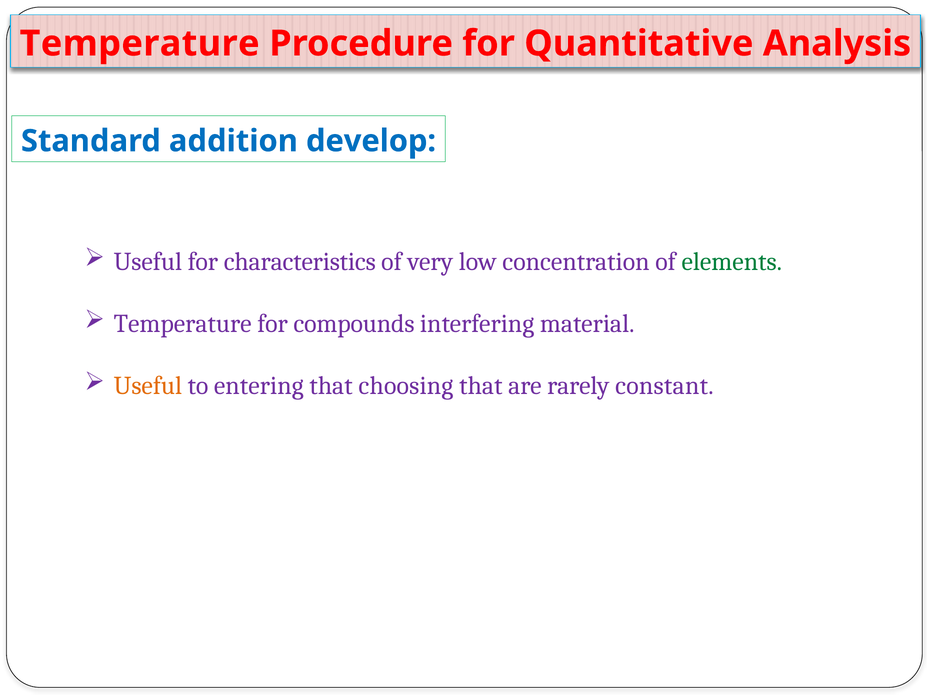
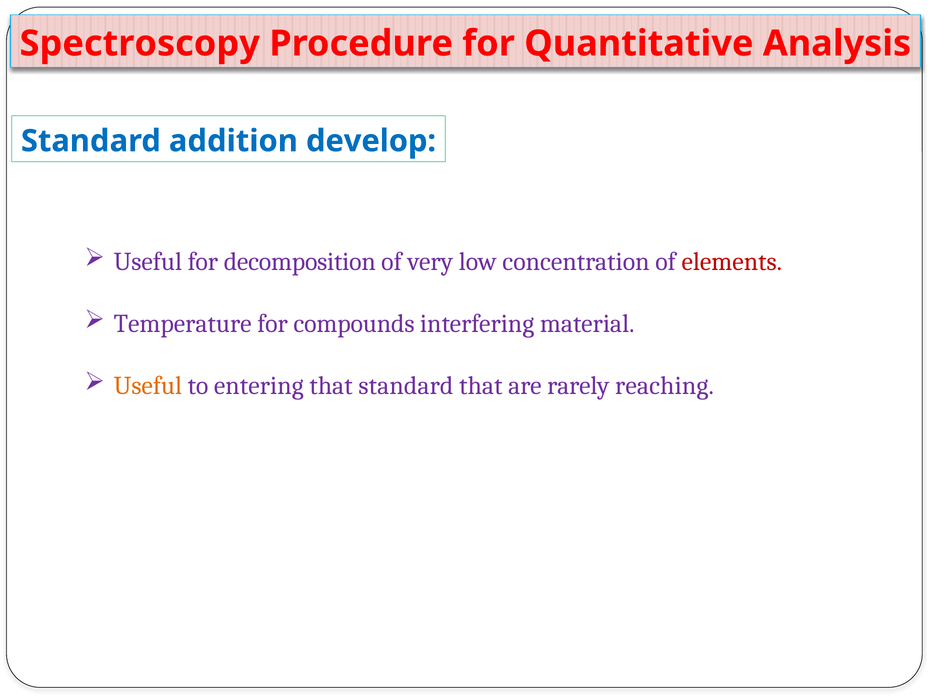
Temperature: Temperature -> Spectroscopy (140, 44)
characteristics: characteristics -> decomposition (300, 262)
elements colour: green -> red (732, 262)
that choosing: choosing -> standard (406, 386)
constant: constant -> reaching (664, 386)
